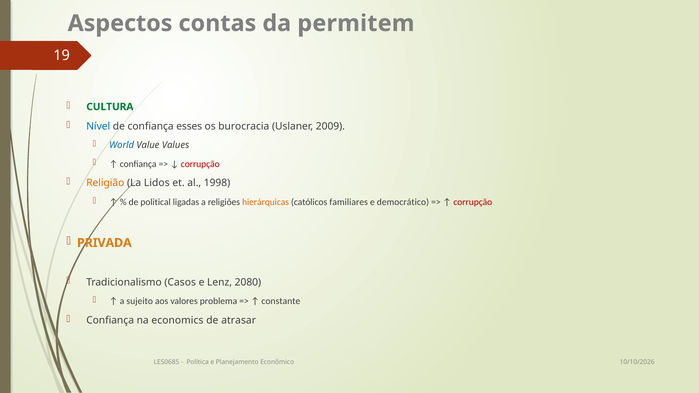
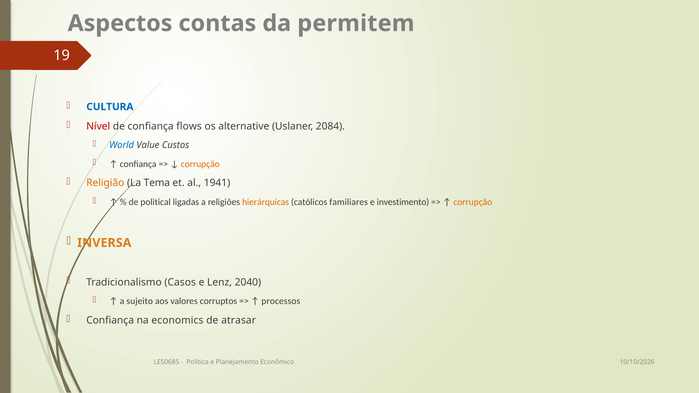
CULTURA colour: green -> blue (110, 107)
Nível colour: blue -> red (98, 126)
esses: esses -> flows (189, 126)
burocracia: burocracia -> alternative (244, 126)
2009: 2009 -> 2084 (330, 126)
Values: Values -> Custos (176, 145)
corrupção colour: red -> orange (200, 164)
Lidos: Lidos -> Tema (157, 183)
1998: 1998 -> 1941 (217, 183)
democrático: democrático -> investimento (403, 202)
corrupção colour: red -> orange (473, 202)
PRIVADA: PRIVADA -> INVERSA (104, 243)
2080: 2080 -> 2040 (248, 282)
problema: problema -> corruptos (219, 301)
constante: constante -> processos (281, 301)
